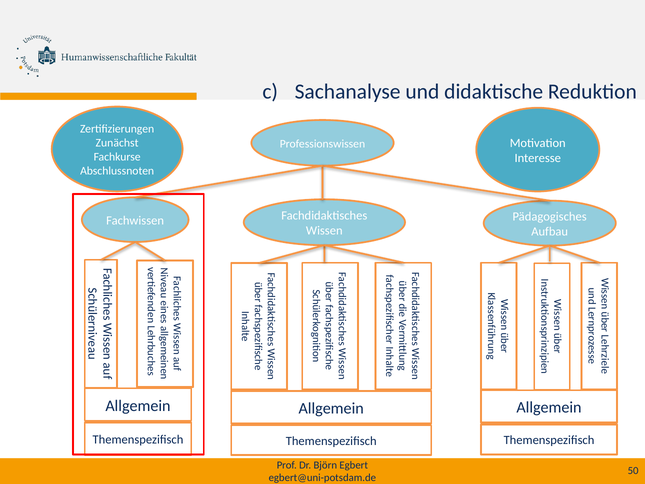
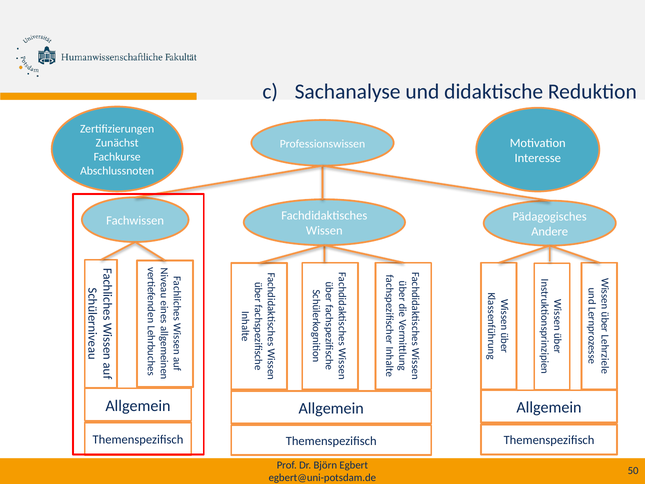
Aufbau: Aufbau -> Andere (550, 231)
